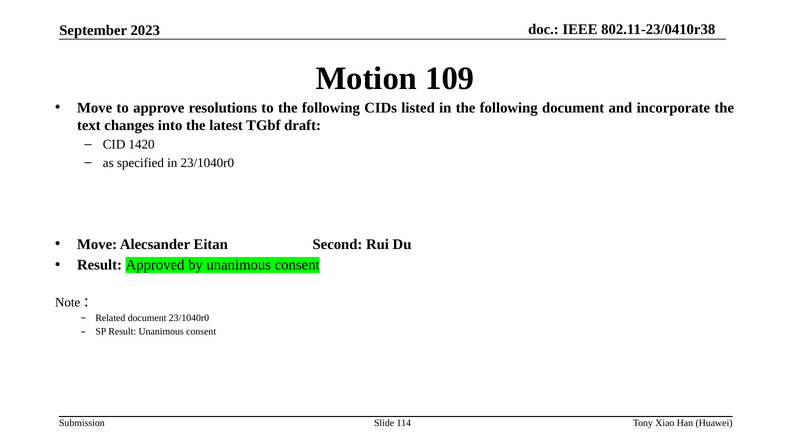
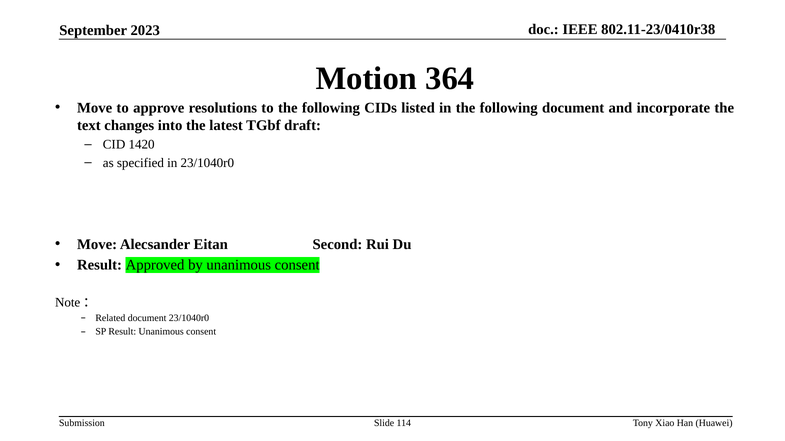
109: 109 -> 364 (450, 79)
